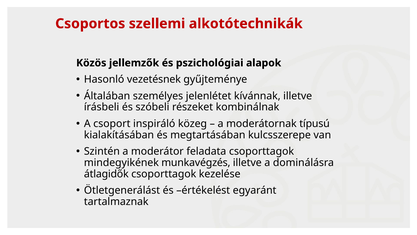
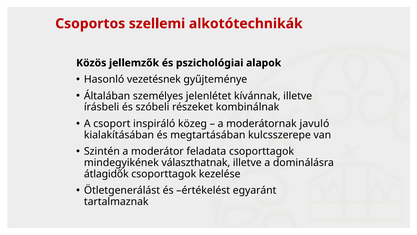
típusú: típusú -> javuló (314, 123)
munkavégzés: munkavégzés -> választhatnak (196, 162)
